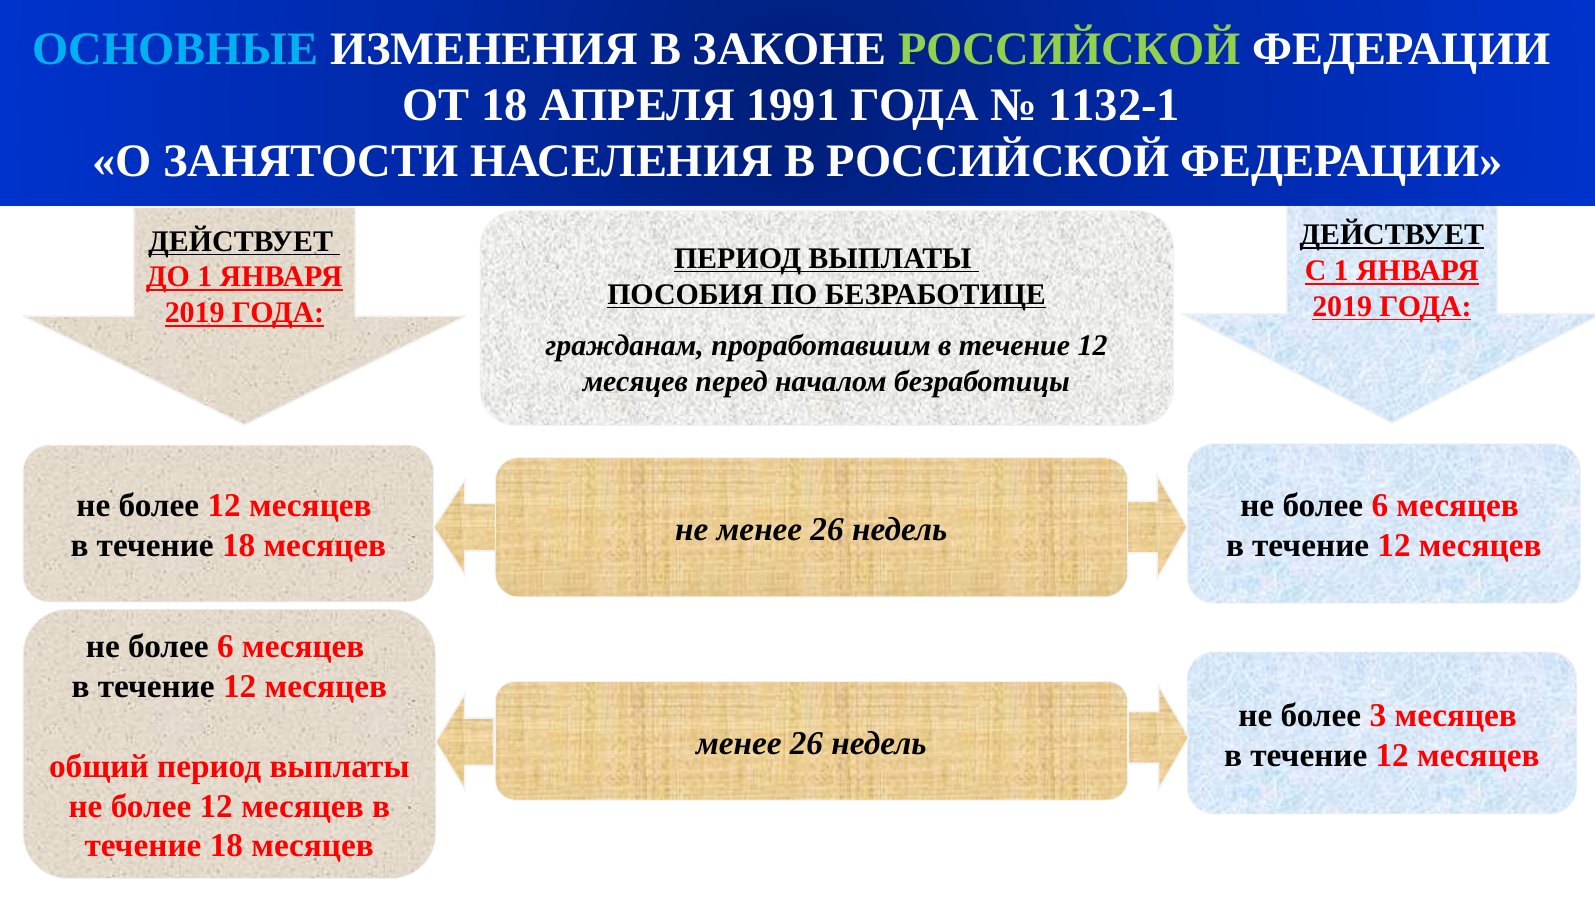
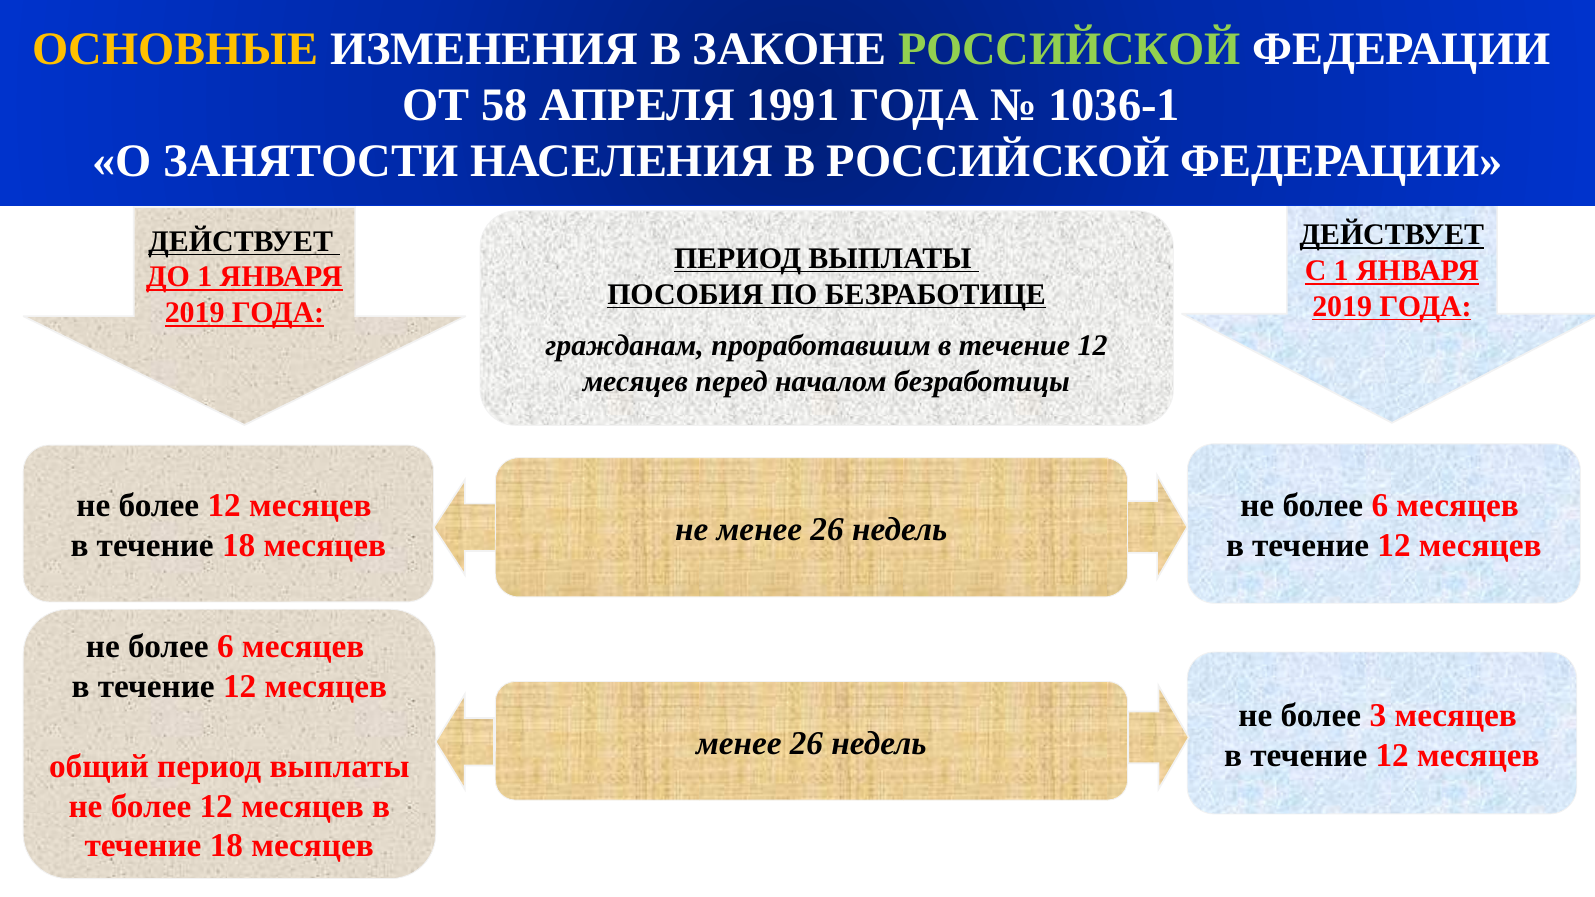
ОСНОВНЫЕ colour: light blue -> yellow (176, 49)
ОТ 18: 18 -> 58 (505, 105)
1132-1: 1132-1 -> 1036-1 (1114, 105)
